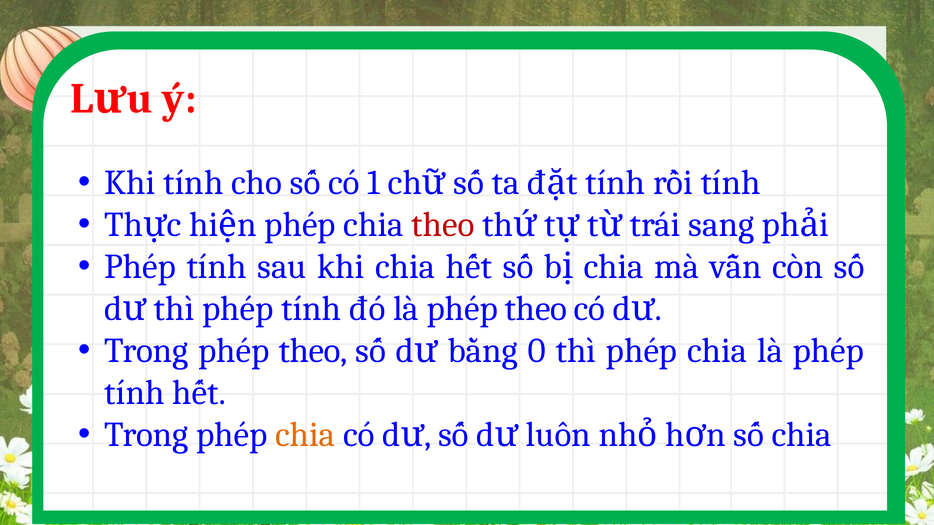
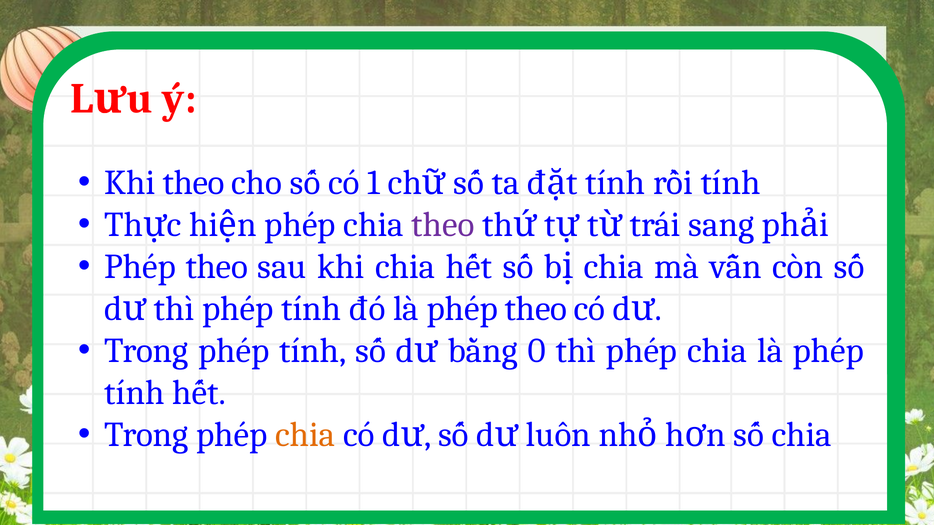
Khi tính: tính -> theo (194, 183)
theo colour: red -> purple (443, 225)
tính: tính -> theo (217, 267)
Trong phép theo: theo -> tính (313, 351)
